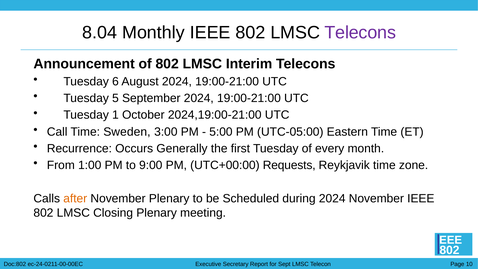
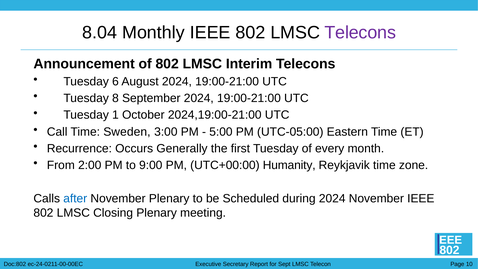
5: 5 -> 8 (115, 98)
1:00: 1:00 -> 2:00 (90, 165)
Requests: Requests -> Humanity (289, 165)
after colour: orange -> blue (75, 199)
